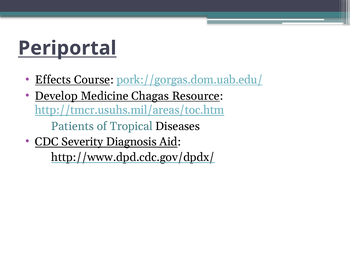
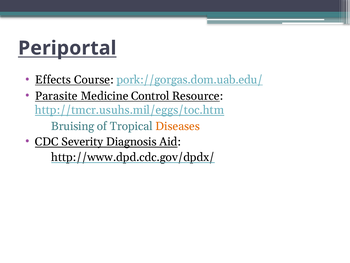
Develop: Develop -> Parasite (56, 96)
Chagas: Chagas -> Control (150, 96)
http://tmcr.usuhs.mil/areas/toc.htm: http://tmcr.usuhs.mil/areas/toc.htm -> http://tmcr.usuhs.mil/eggs/toc.htm (130, 110)
Patients: Patients -> Bruising (73, 126)
Diseases colour: black -> orange (178, 126)
